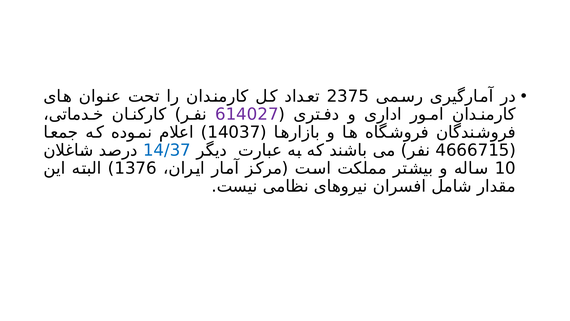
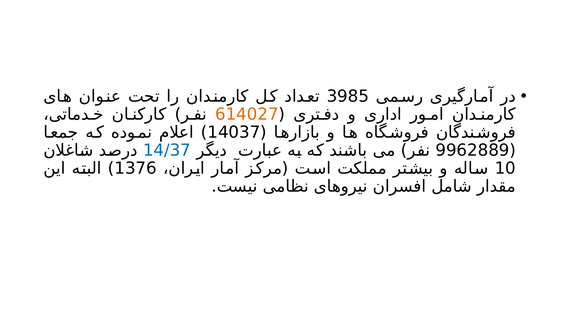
2375: 2375 -> 3985 (348, 96)
614027 colour: purple -> orange (247, 114)
4666715: 4666715 -> 9962889 (473, 150)
